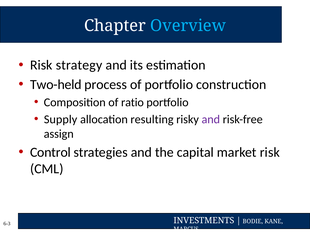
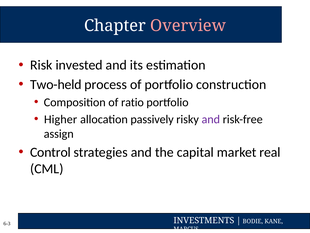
Overview colour: light blue -> pink (188, 26)
strategy: strategy -> invested (79, 65)
Supply: Supply -> Higher (61, 119)
resulting: resulting -> passively (152, 119)
market risk: risk -> real (270, 152)
